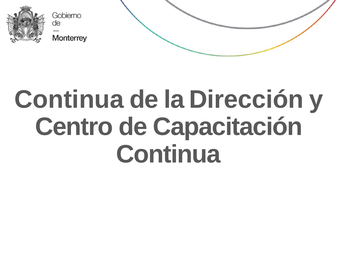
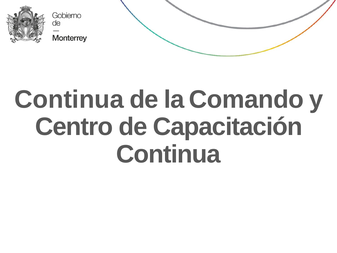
Dirección: Dirección -> Comando (246, 99)
